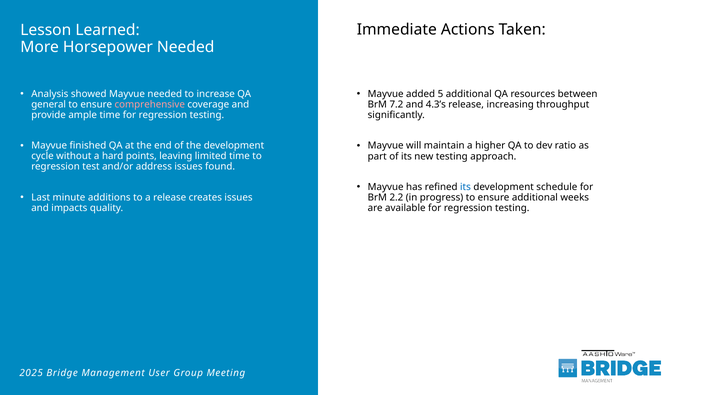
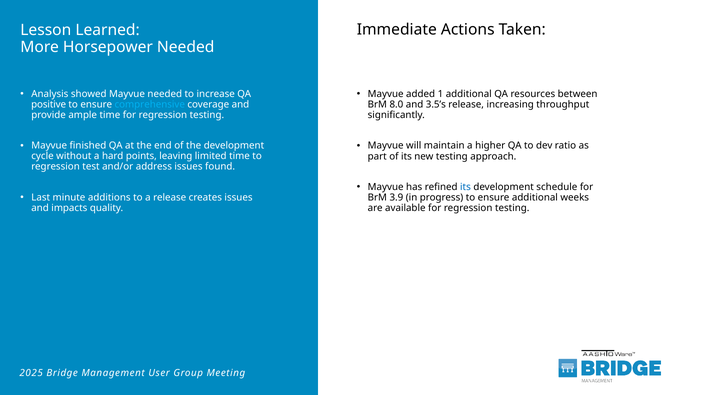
5: 5 -> 1 (440, 94)
general: general -> positive (49, 104)
comprehensive colour: pink -> light blue (150, 104)
7.2: 7.2 -> 8.0 (396, 104)
4.3’s: 4.3’s -> 3.5’s (436, 104)
2.2: 2.2 -> 3.9 (396, 198)
